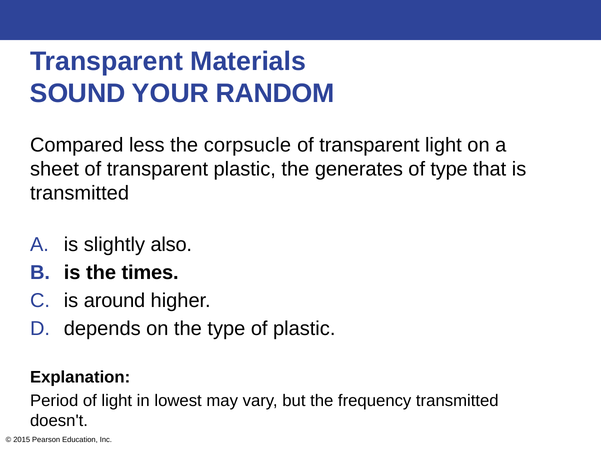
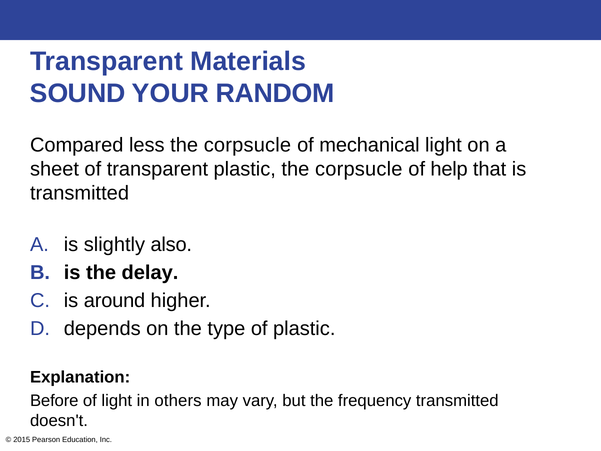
transparent: transparent -> mechanical (369, 145)
plastic the generates: generates -> corpsucle (359, 169)
of type: type -> help (449, 169)
times: times -> delay (150, 273)
Period: Period -> Before (54, 401)
lowest: lowest -> others (178, 401)
